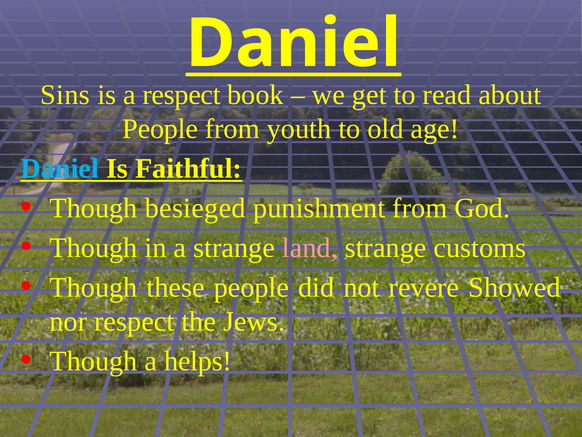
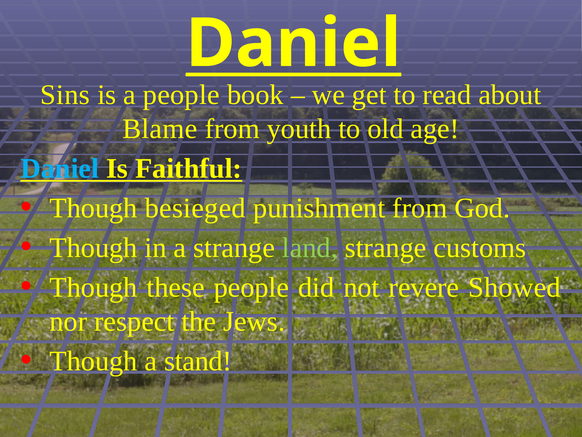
a respect: respect -> people (181, 95)
People: People -> Blame (160, 129)
land colour: pink -> light green (310, 247)
helps: helps -> stand (198, 361)
